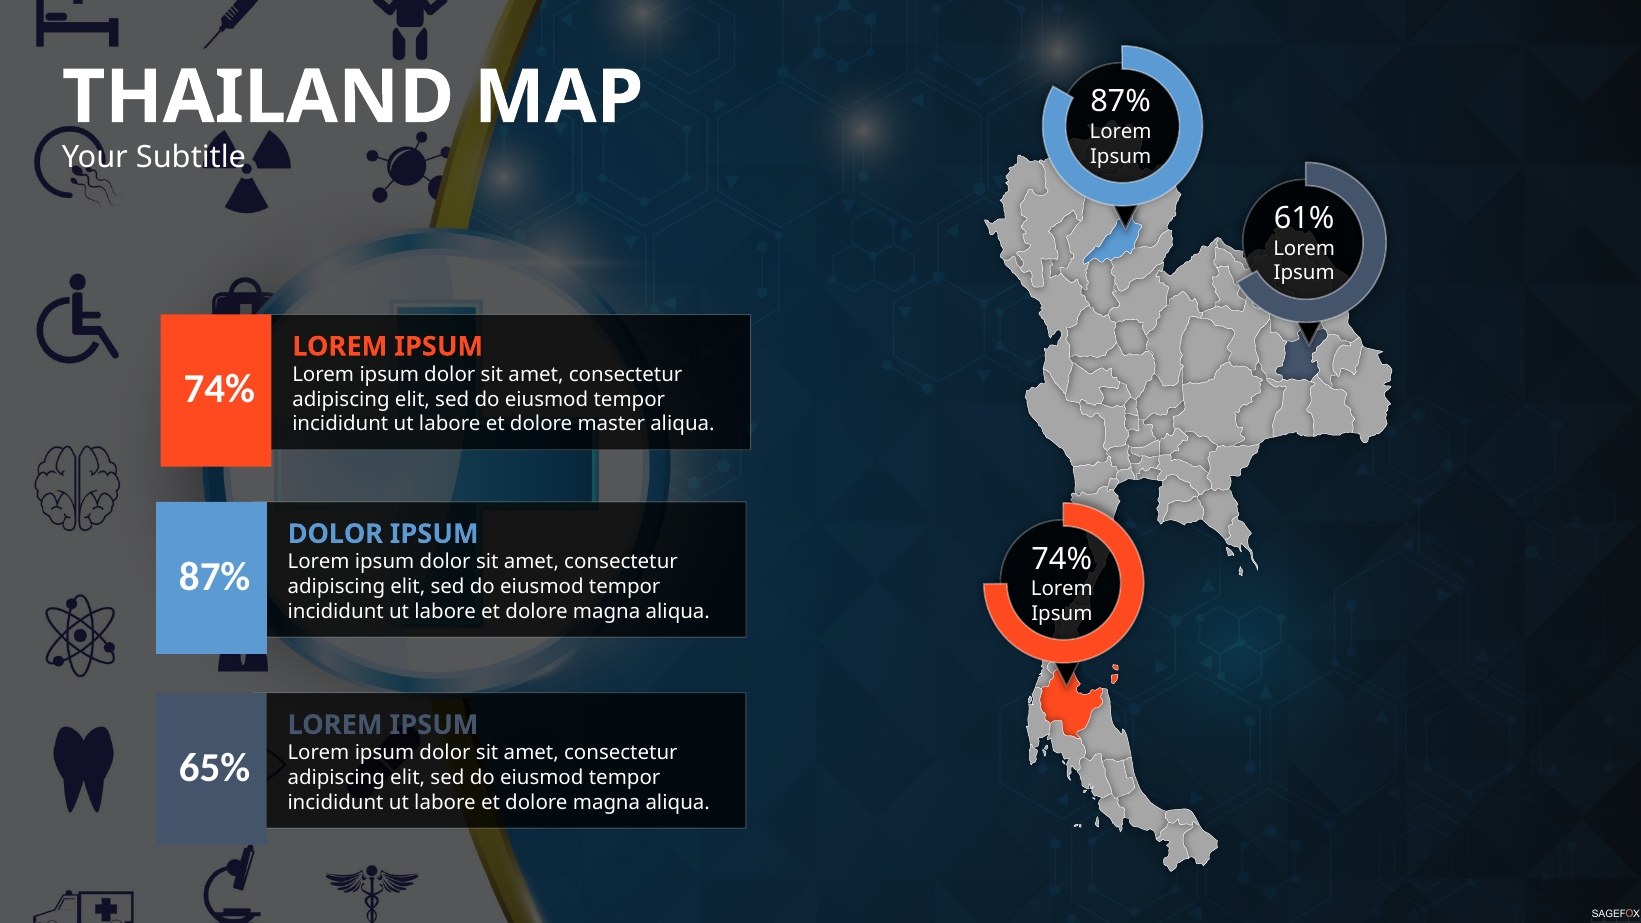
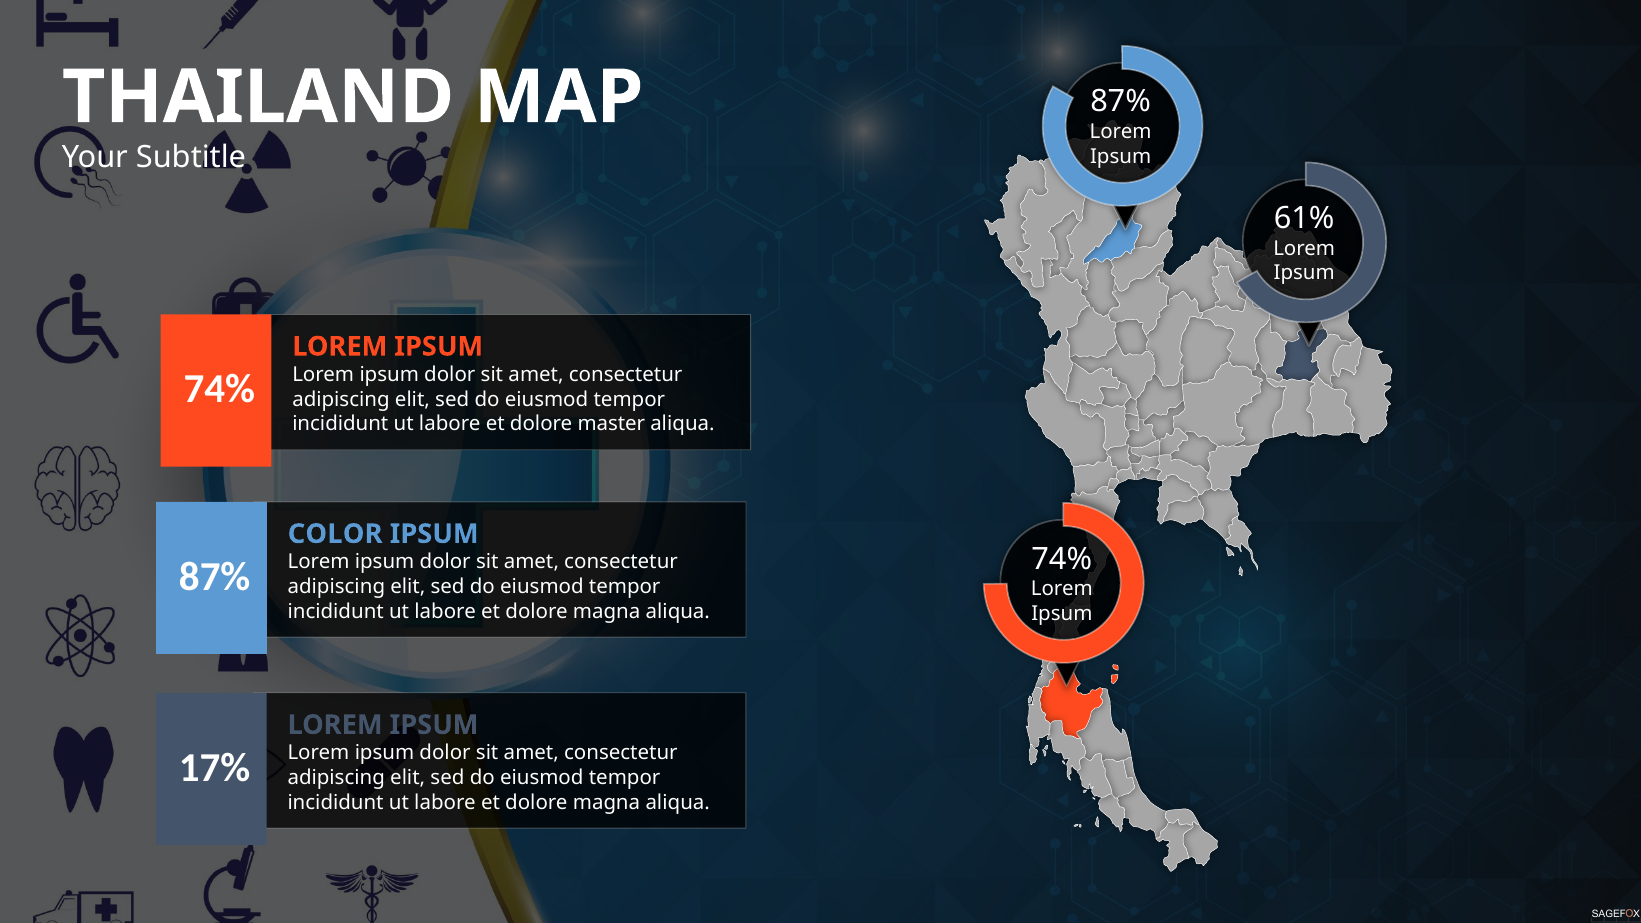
DOLOR: DOLOR -> COLOR (335, 534)
65%: 65% -> 17% (215, 768)
